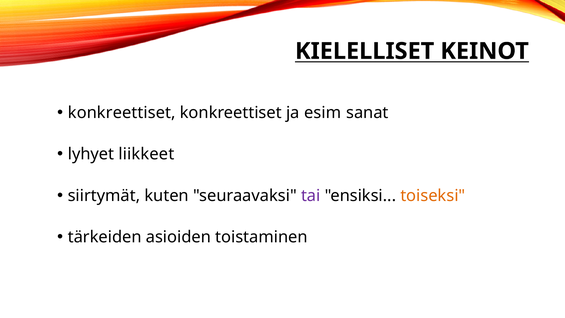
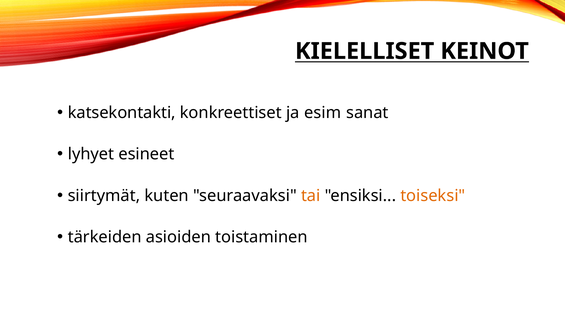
konkreettiset: konkreettiset -> katsekontakti (122, 113)
liikkeet: liikkeet -> esineet (146, 154)
tai colour: purple -> orange (311, 196)
